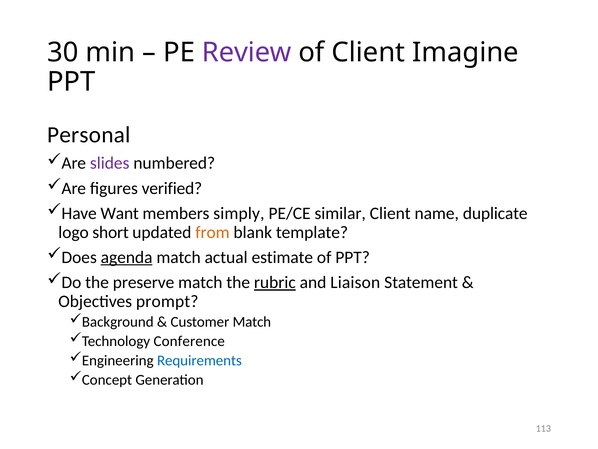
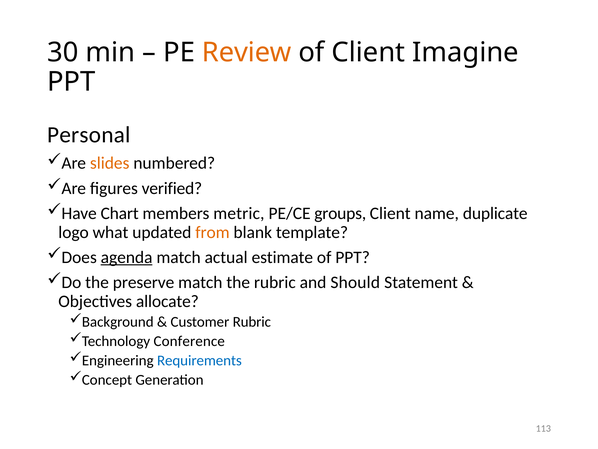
Review colour: purple -> orange (247, 52)
slides colour: purple -> orange (110, 163)
Want: Want -> Chart (120, 213)
simply: simply -> metric (239, 213)
similar: similar -> groups (340, 213)
short: short -> what (111, 232)
rubric underline: present -> none (275, 282)
Liaison: Liaison -> Should (355, 282)
prompt: prompt -> allocate (167, 301)
Customer Match: Match -> Rubric (252, 322)
